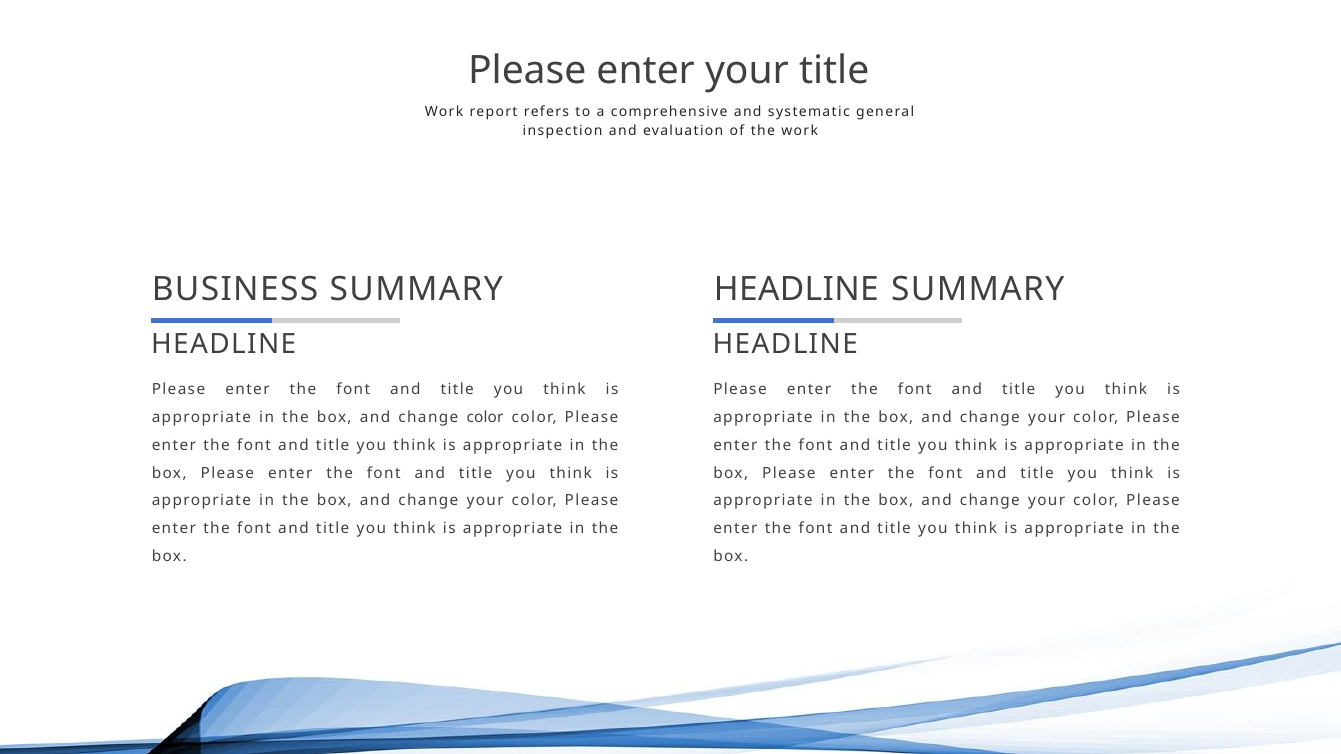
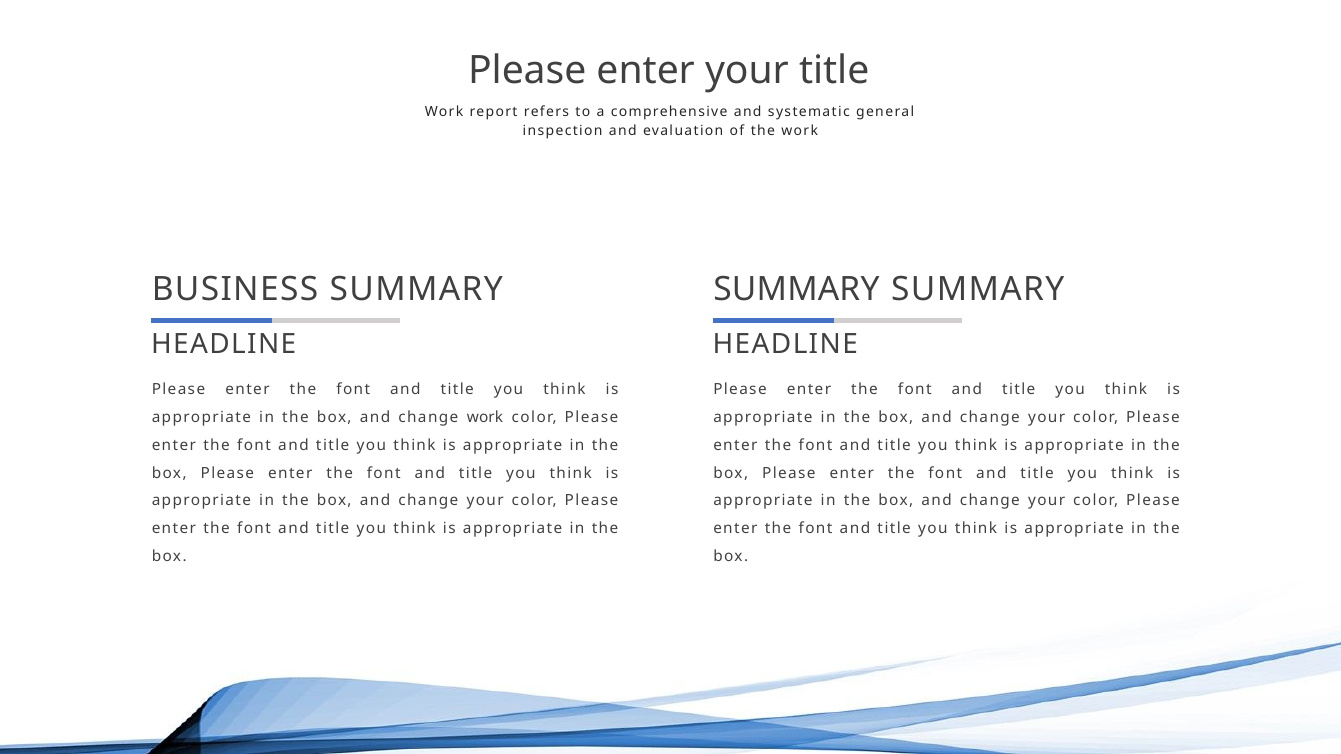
HEADLINE: HEADLINE -> SUMMARY (796, 289)
change color: color -> work (485, 417)
